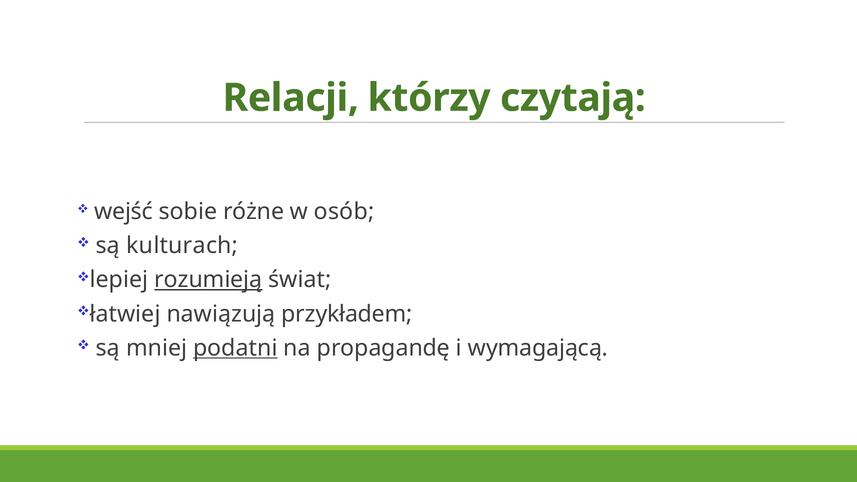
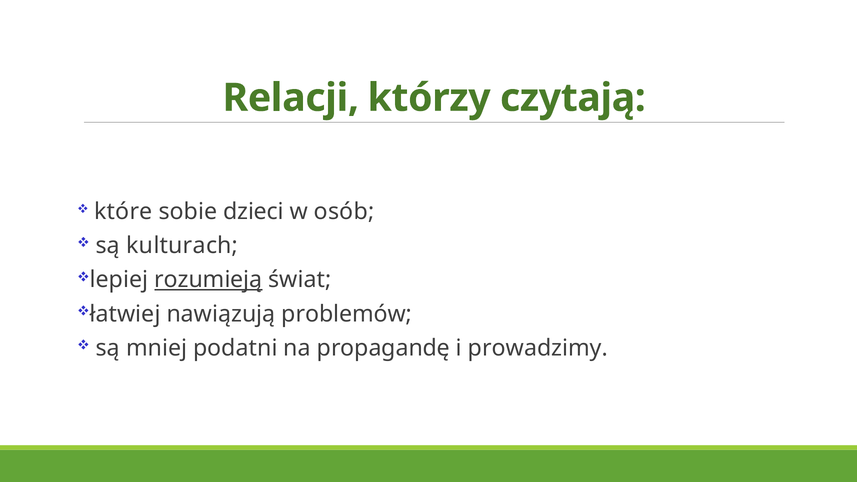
wejść: wejść -> które (123, 212)
różne: różne -> dzieci (254, 212)
przykładem: przykładem -> problemów (347, 314)
podatni underline: present -> none (235, 348)
wymagającą: wymagającą -> prowadzimy (538, 348)
